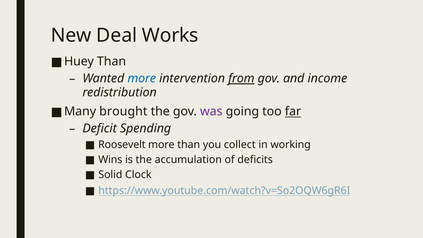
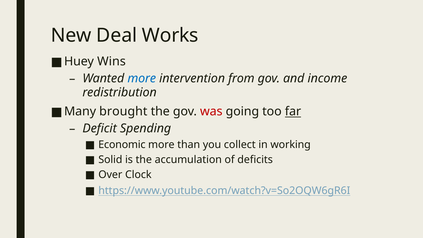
Huey Than: Than -> Wins (111, 62)
from underline: present -> none (241, 78)
was colour: purple -> red (211, 112)
Roosevelt: Roosevelt -> Economic (122, 145)
Wins: Wins -> Solid (110, 160)
Solid: Solid -> Over (110, 175)
